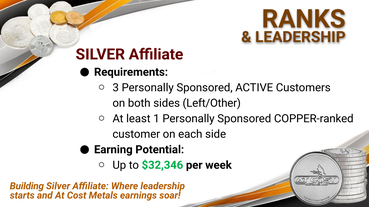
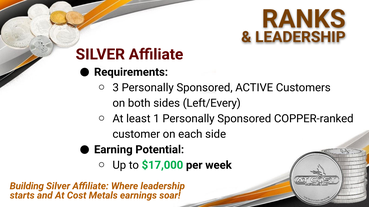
Left/Other: Left/Other -> Left/Every (212, 103)
$32,346: $32,346 -> $17,000 (162, 166)
